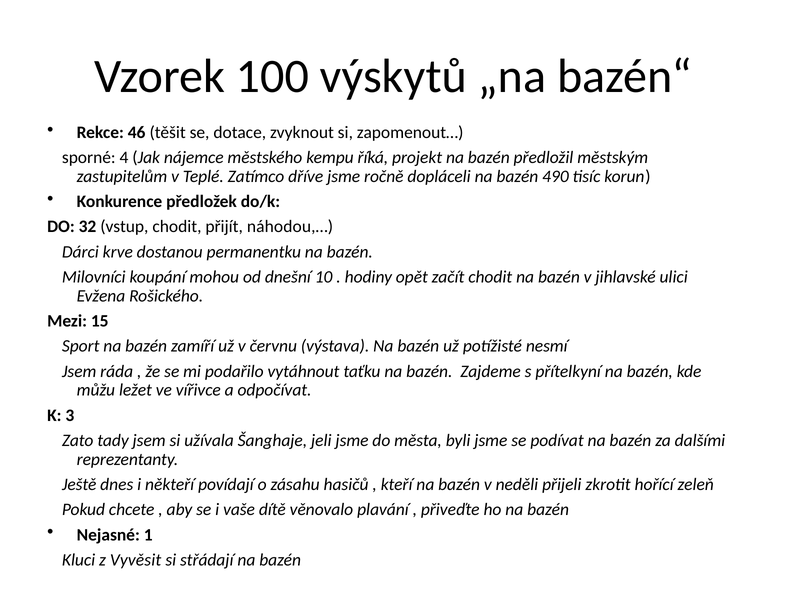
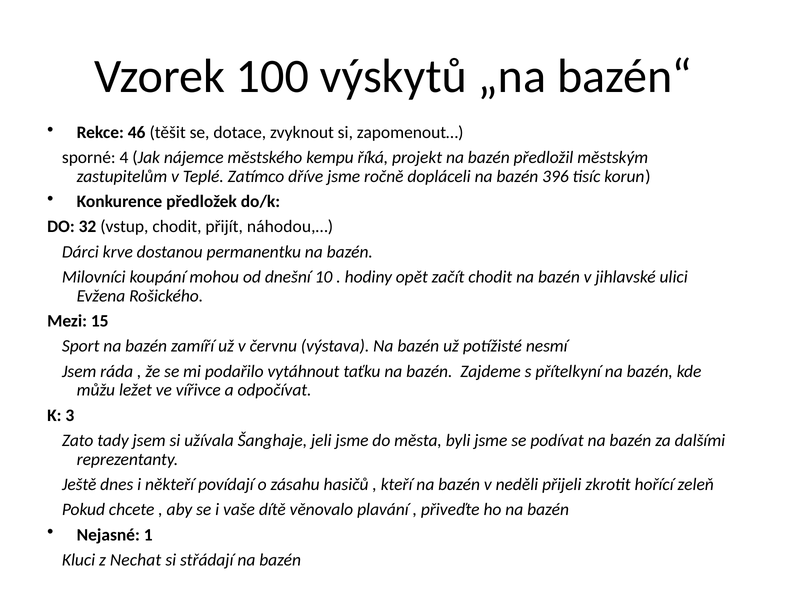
490: 490 -> 396 (555, 176)
Vyvěsit: Vyvěsit -> Nechat (136, 560)
